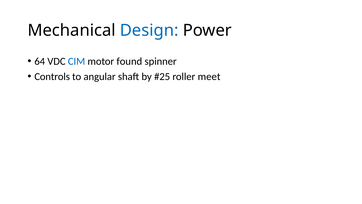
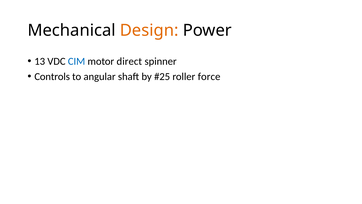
Design colour: blue -> orange (149, 30)
64: 64 -> 13 (40, 61)
found: found -> direct (129, 61)
meet: meet -> force (209, 76)
